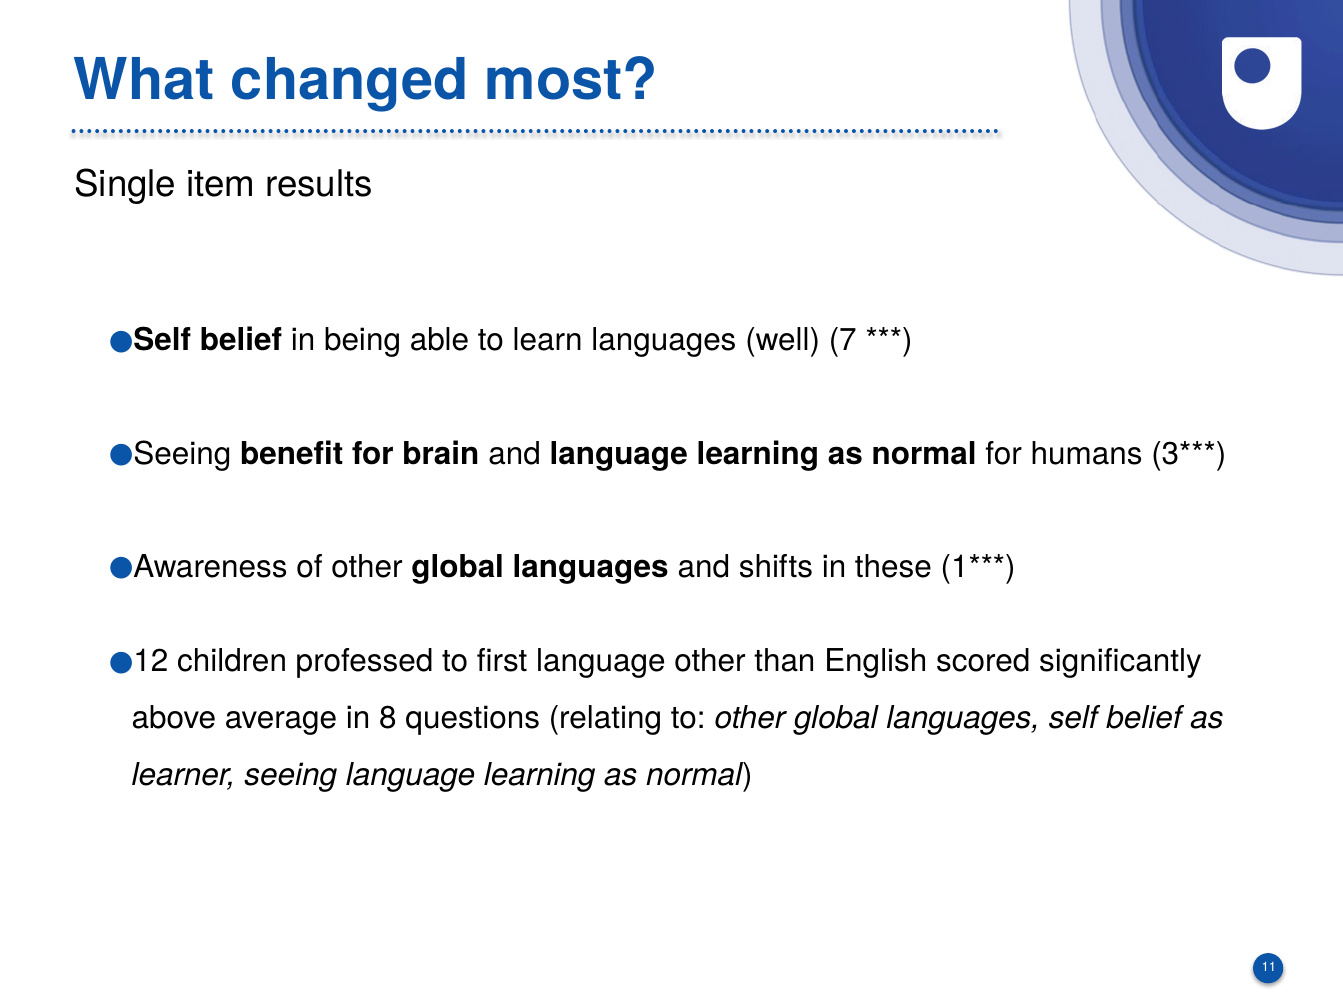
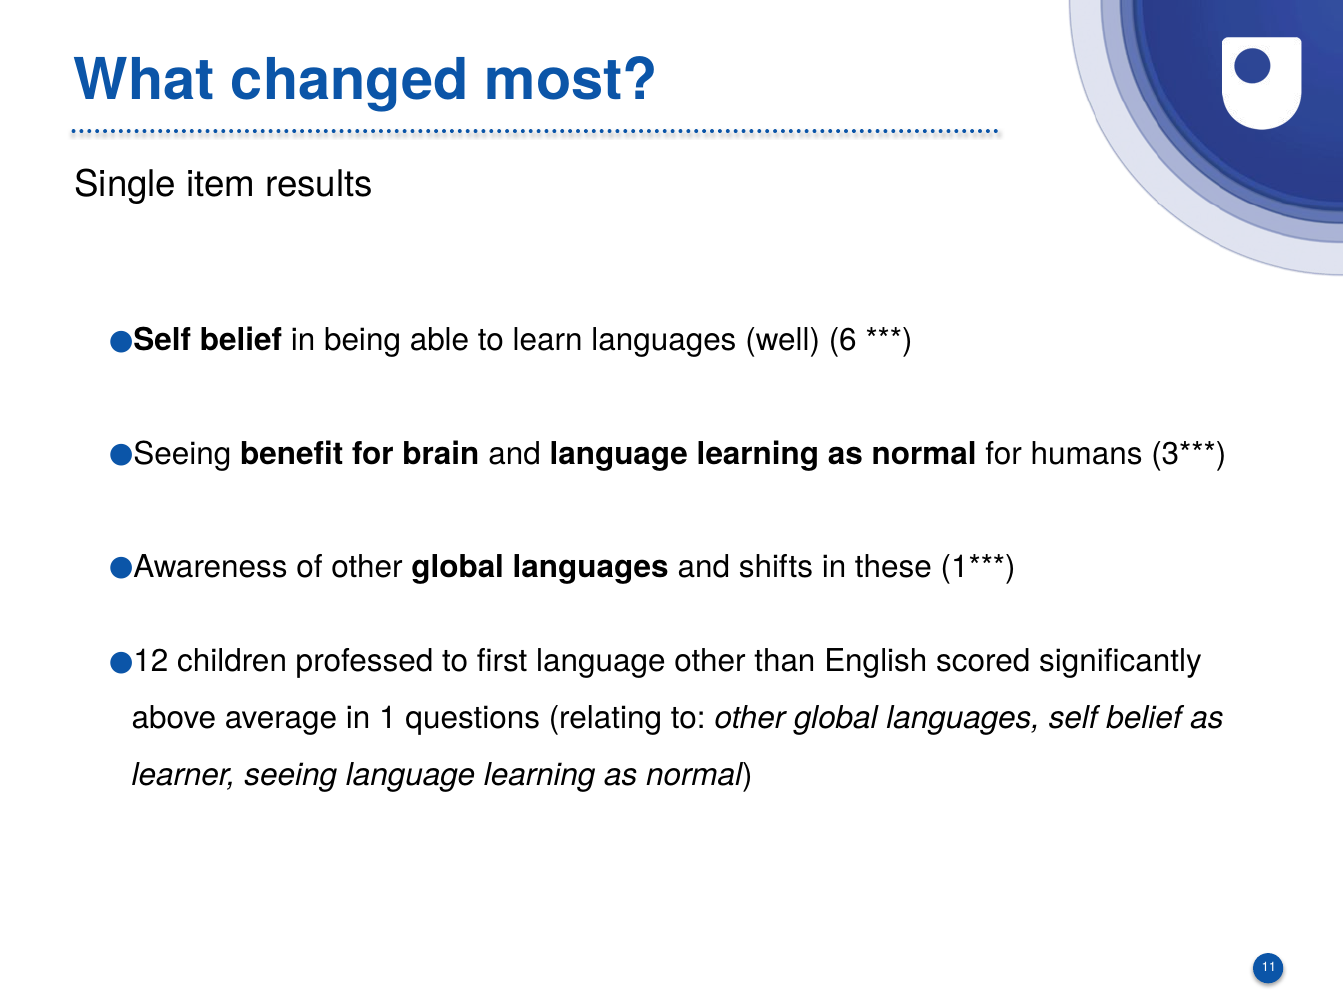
7: 7 -> 6 (843, 340)
8: 8 -> 1 (388, 718)
